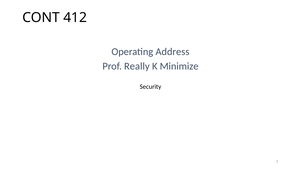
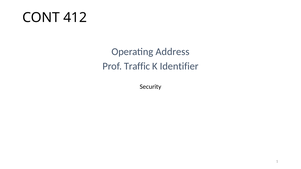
Really: Really -> Traffic (137, 66)
Minimize: Minimize -> Identifier (179, 66)
